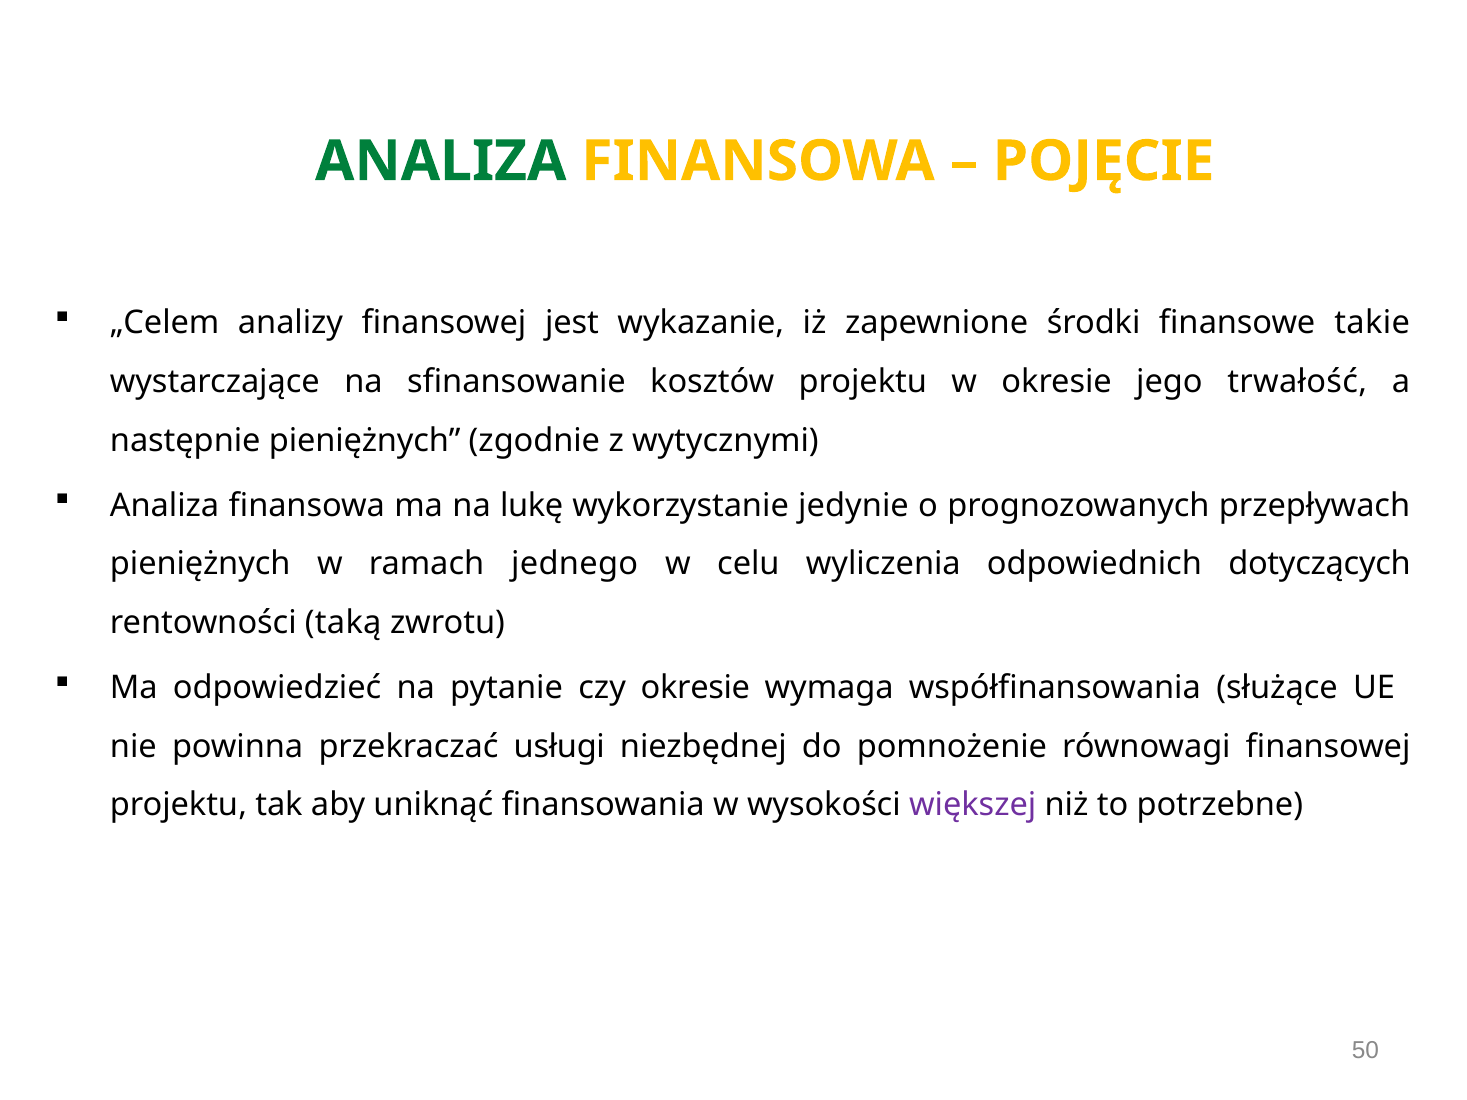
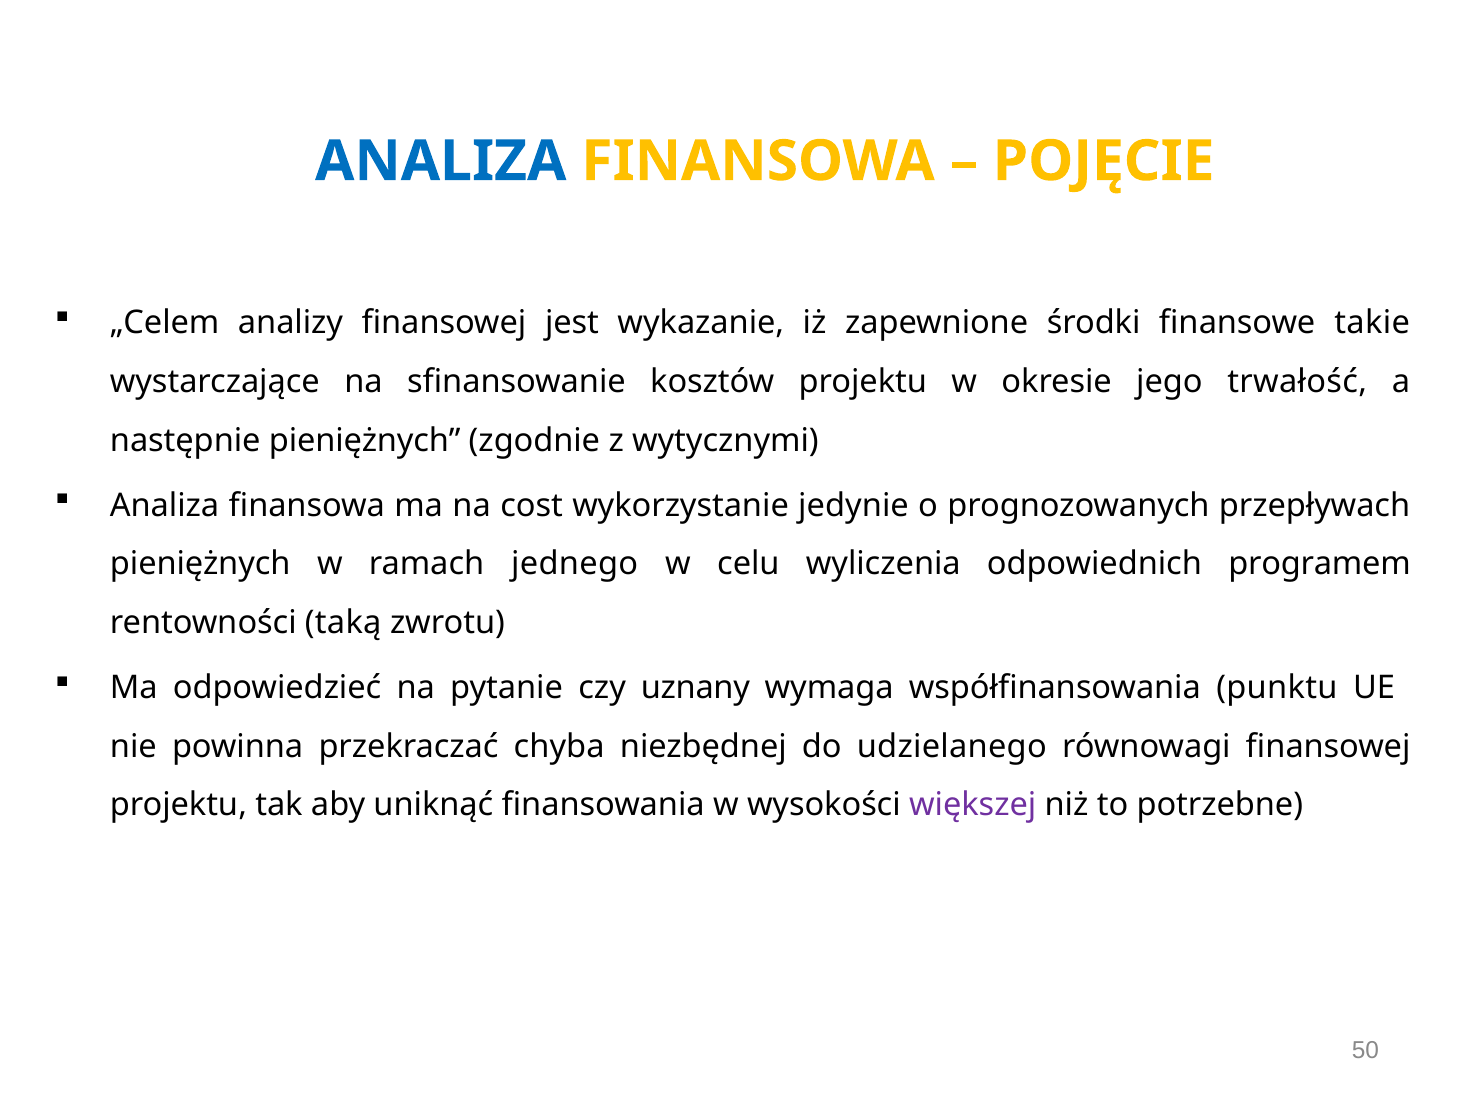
ANALIZA colour: green -> blue (441, 161)
lukę: lukę -> cost (532, 506)
dotyczących: dotyczących -> programem (1320, 564)
czy okresie: okresie -> uznany (695, 688)
służące: służące -> punktu (1277, 688)
usługi: usługi -> chyba (559, 747)
pomnożenie: pomnożenie -> udzielanego (952, 747)
